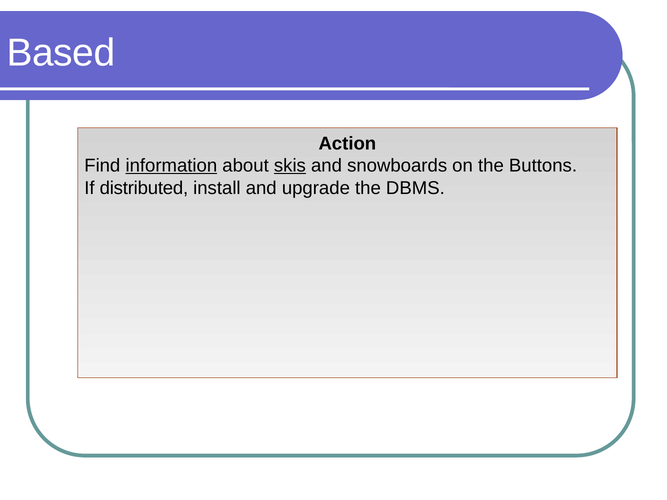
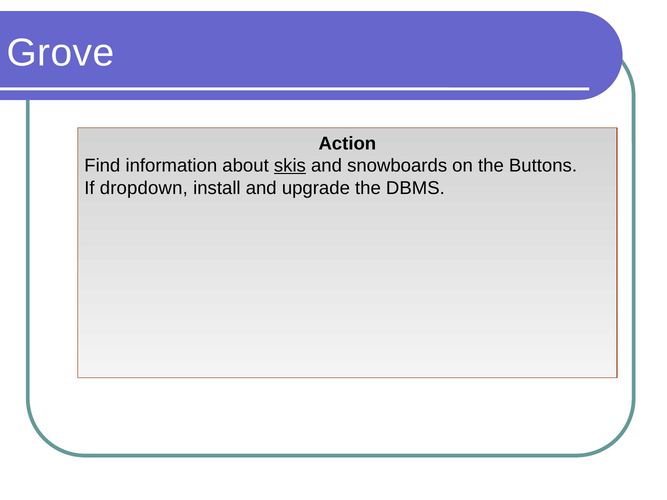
Based: Based -> Grove (60, 53)
information underline: present -> none (171, 166)
distributed: distributed -> dropdown (144, 188)
